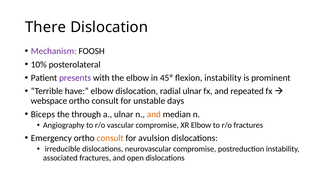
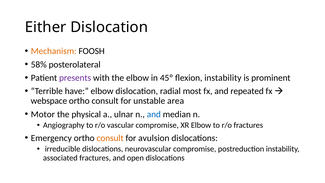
There: There -> Either (46, 27)
Mechanism colour: purple -> orange (54, 51)
10%: 10% -> 58% (39, 64)
radial ulnar: ulnar -> most (192, 91)
days: days -> area (176, 101)
Biceps: Biceps -> Motor (43, 114)
through: through -> physical (86, 114)
and colour: orange -> blue (154, 114)
